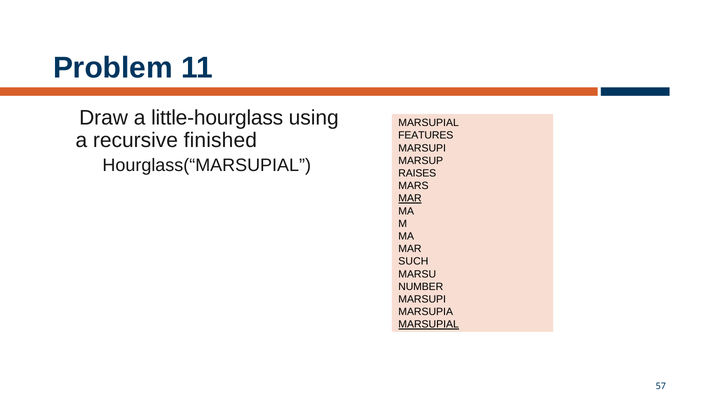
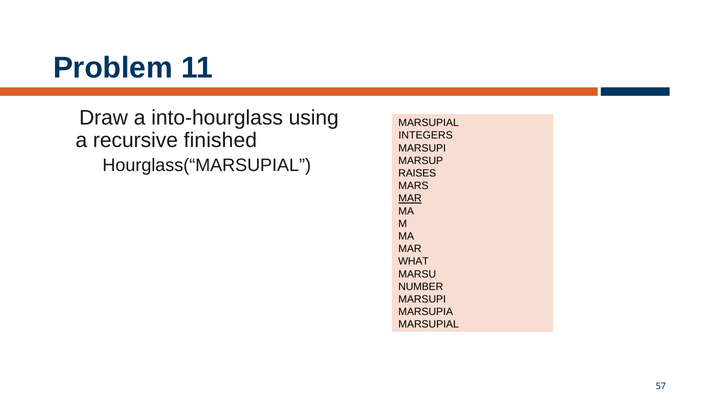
little-hourglass: little-hourglass -> into-hourglass (217, 117)
FEATURES: FEATURES -> INTEGERS (426, 135)
SUCH: SUCH -> WHAT (413, 261)
MARSUPIAL underline: present -> none (429, 324)
